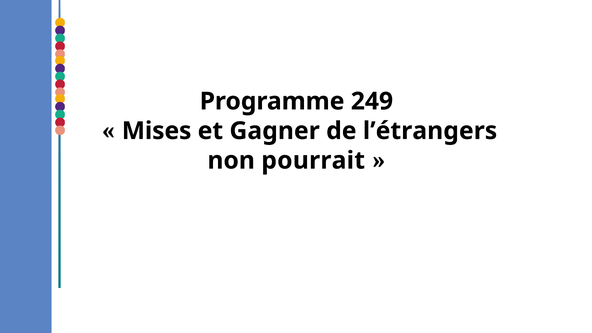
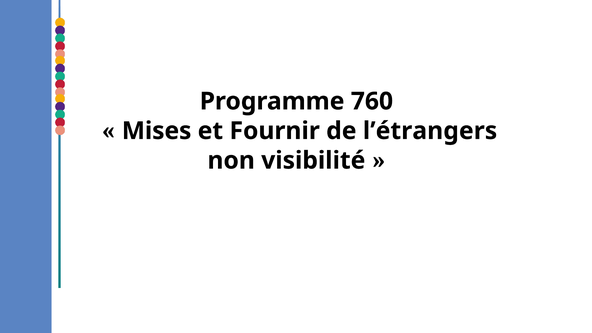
249: 249 -> 760 (372, 101)
Gagner: Gagner -> Fournir (275, 131)
pourrait: pourrait -> visibilité (313, 160)
